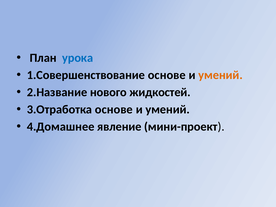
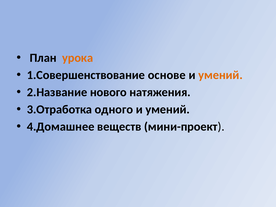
урока colour: blue -> orange (78, 58)
жидкостей: жидкостей -> натяжения (160, 92)
3.Отработка основе: основе -> одного (114, 109)
явление: явление -> веществ (119, 127)
